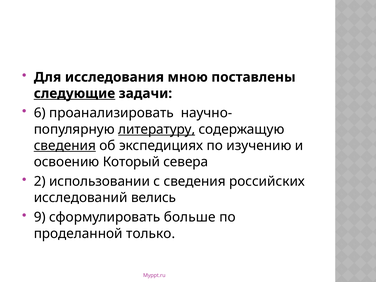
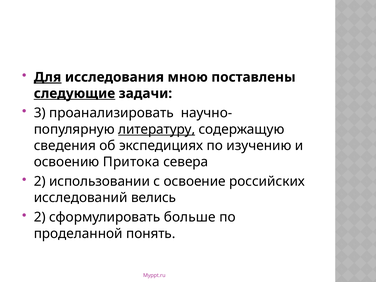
Для underline: none -> present (48, 77)
6: 6 -> 3 (40, 113)
сведения underline: present -> none (65, 146)
Который: Который -> Притока (131, 162)
с сведения: сведения -> освоение (195, 181)
9: 9 -> 2 (40, 217)
только: только -> понять (151, 234)
